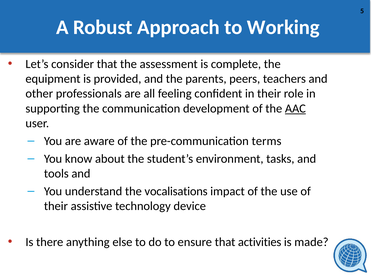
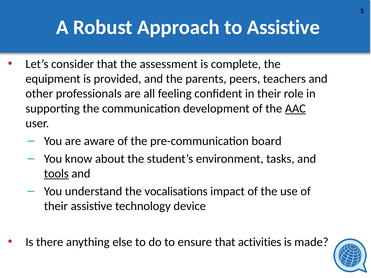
to Working: Working -> Assistive (283, 27)
terms: terms -> board (267, 141)
tools underline: none -> present (56, 174)
